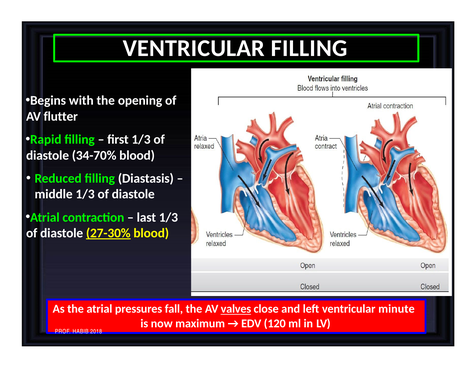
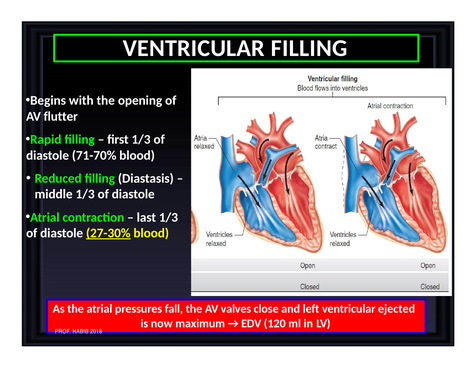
34-70%: 34-70% -> 71-70% (94, 155)
valves underline: present -> none (236, 309)
minute: minute -> ejected (397, 309)
